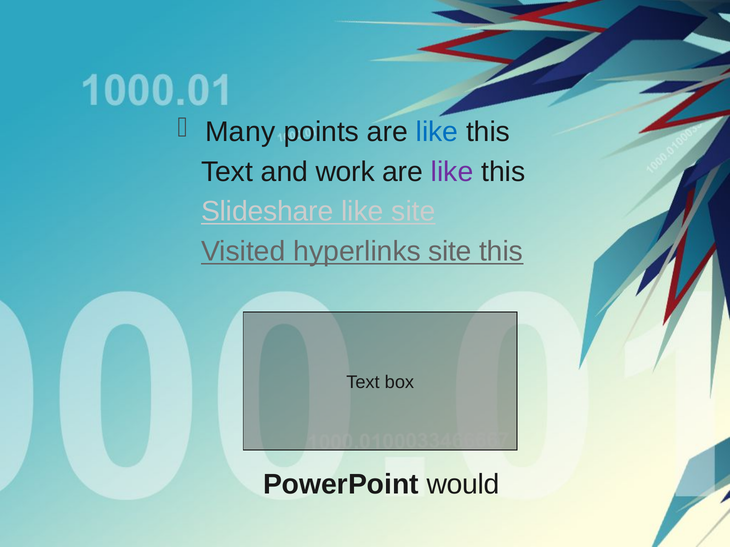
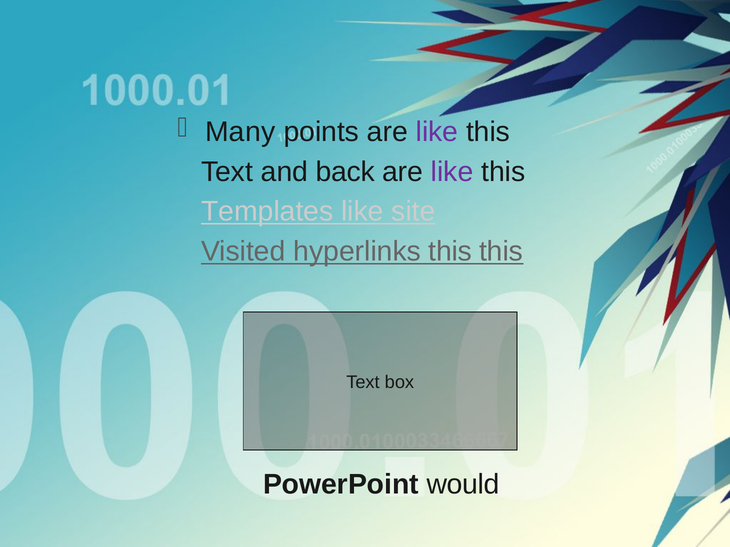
like colour: blue -> purple (437, 132)
work: work -> back (345, 172)
Slideshare: Slideshare -> Templates (267, 212)
hyperlinks site: site -> this (450, 251)
